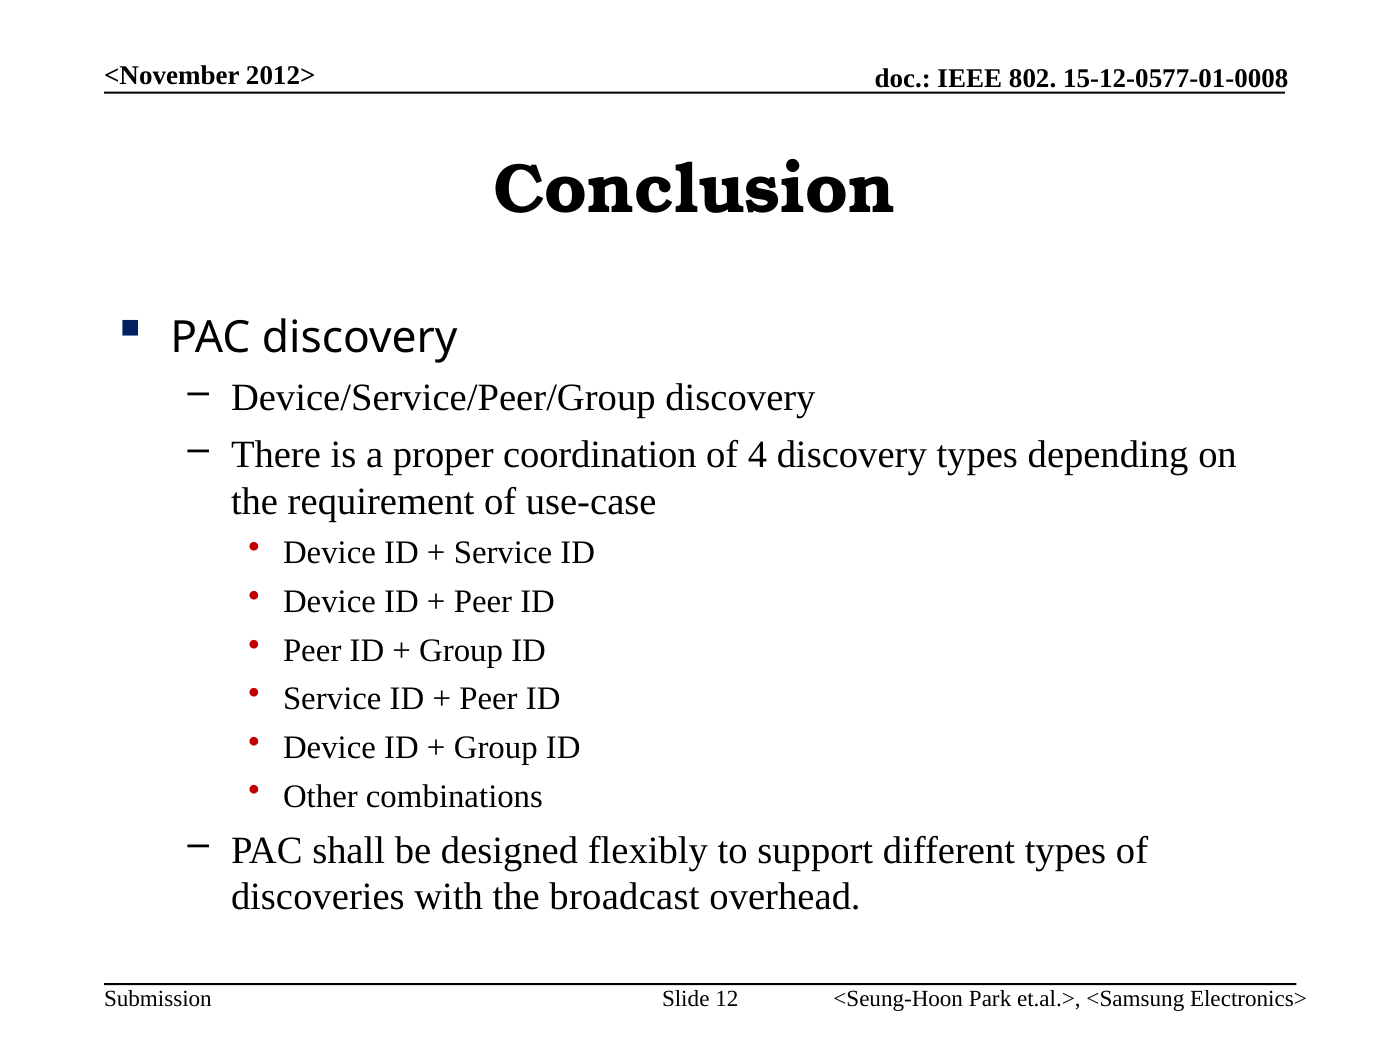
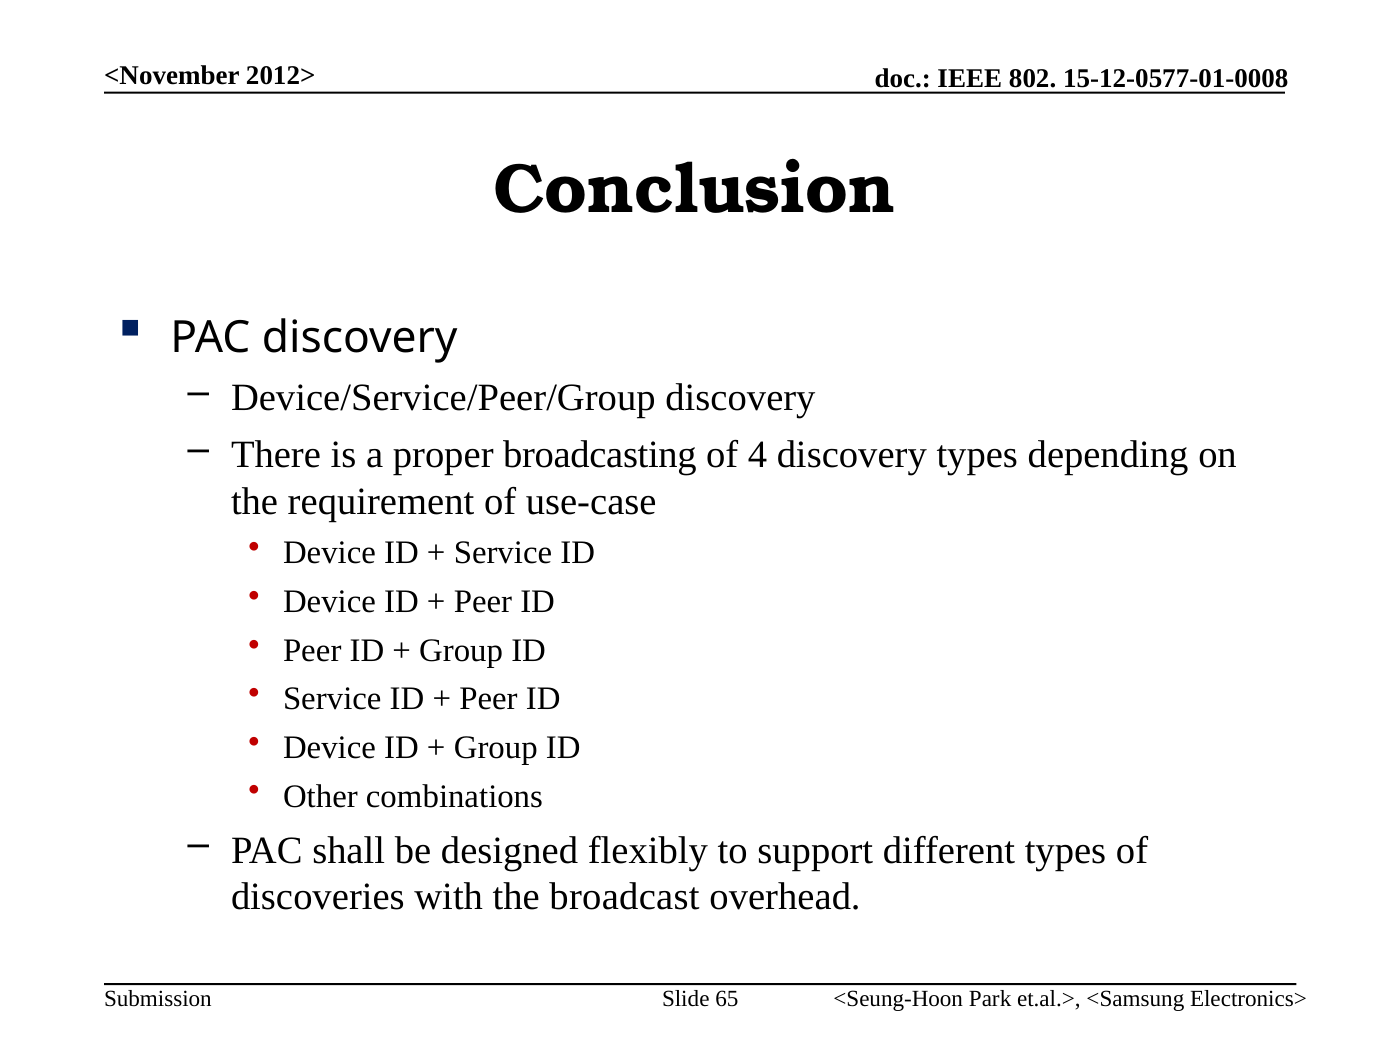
coordination: coordination -> broadcasting (600, 455)
12: 12 -> 65 (727, 999)
